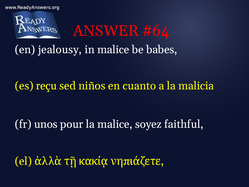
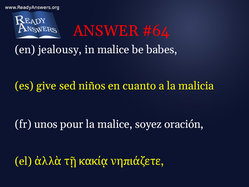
reçu: reçu -> give (46, 86)
faithful: faithful -> oración (184, 124)
